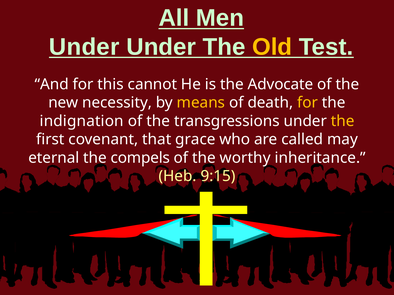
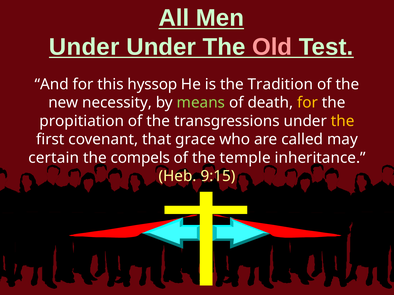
Old colour: yellow -> pink (272, 47)
cannot: cannot -> hyssop (152, 84)
Advocate: Advocate -> Tradition (280, 84)
means colour: yellow -> light green (201, 103)
indignation: indignation -> propitiation (82, 121)
eternal: eternal -> certain (54, 158)
worthy: worthy -> temple (245, 158)
